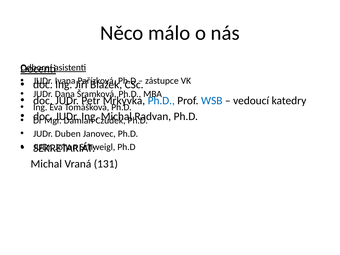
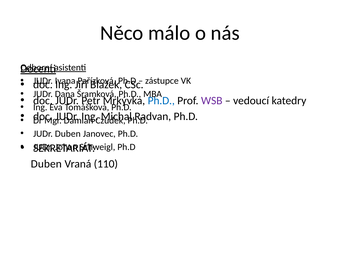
WSB colour: blue -> purple (212, 101)
Michal: Michal -> Duben (46, 164)
131: 131 -> 110 (106, 164)
